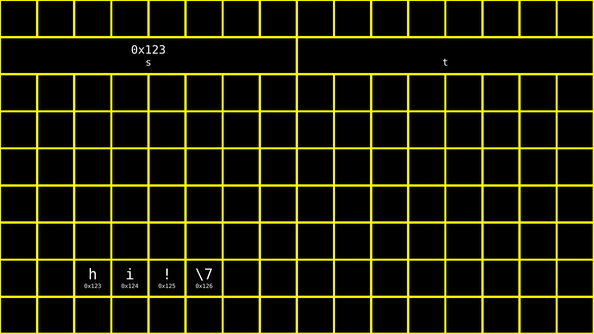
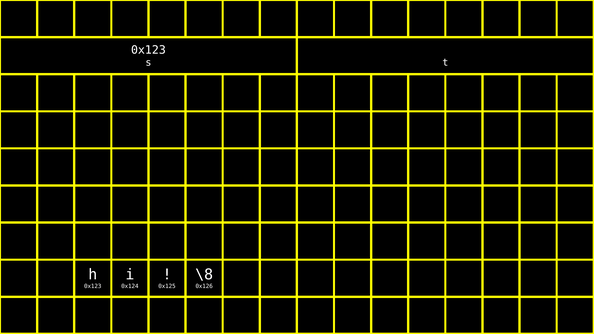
\7: \7 -> \8 (204, 275)
